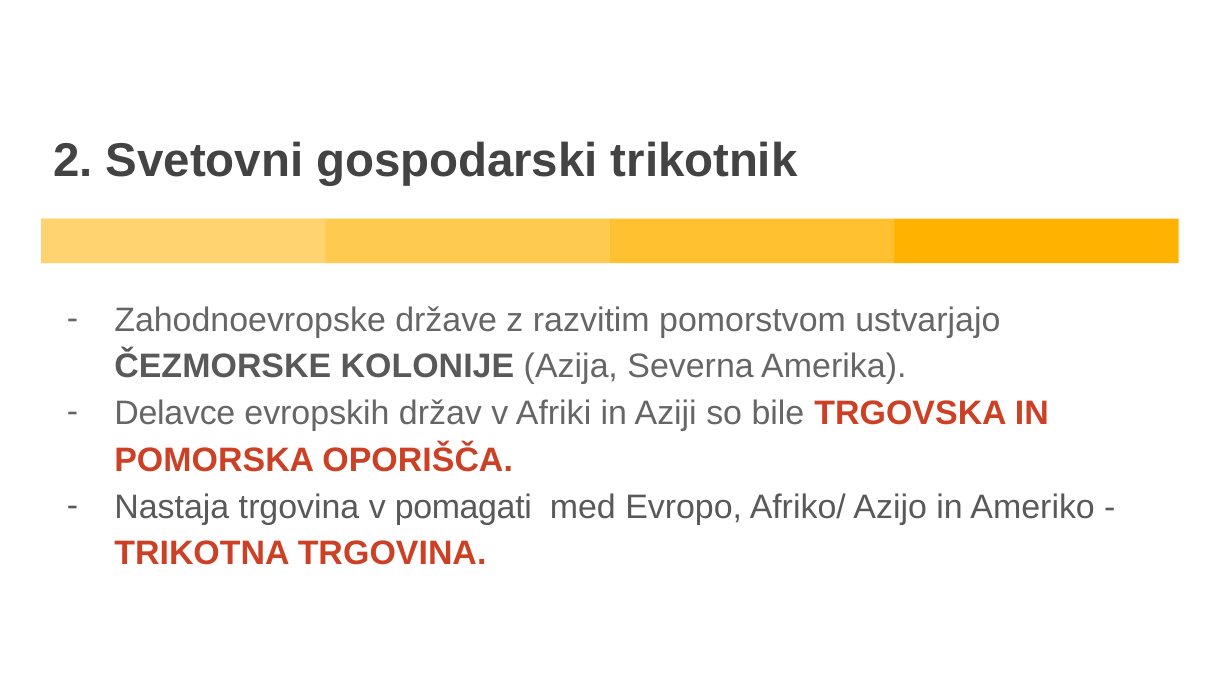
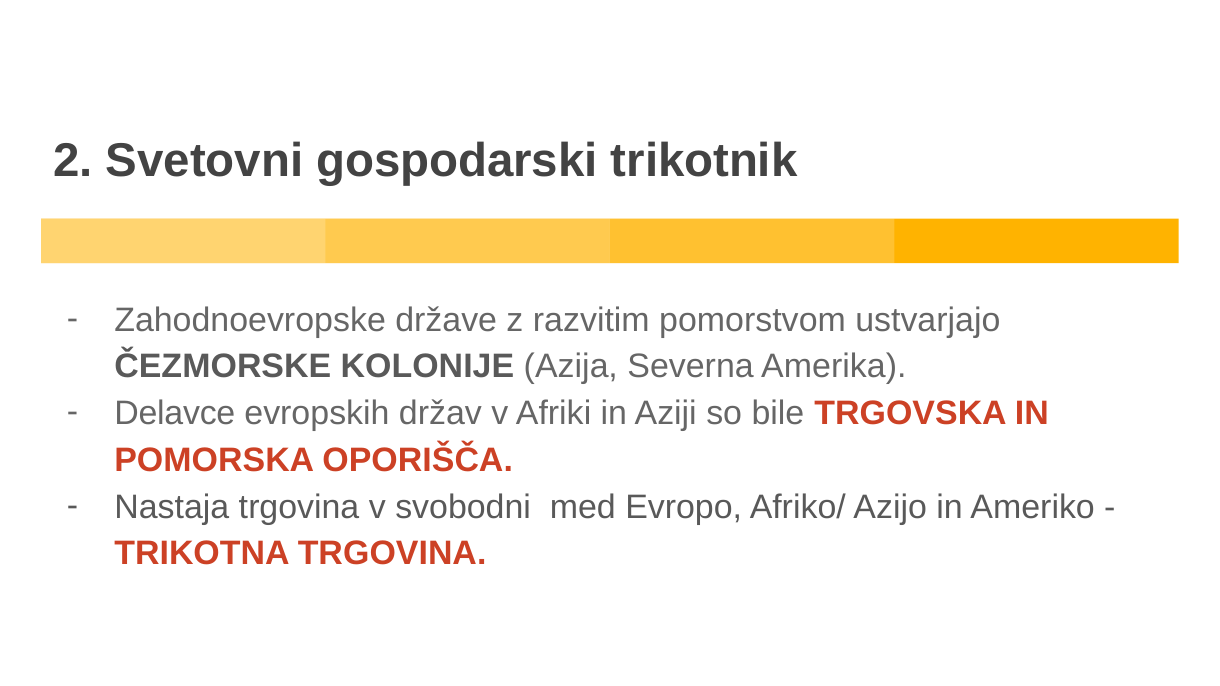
pomagati: pomagati -> svobodni (463, 507)
